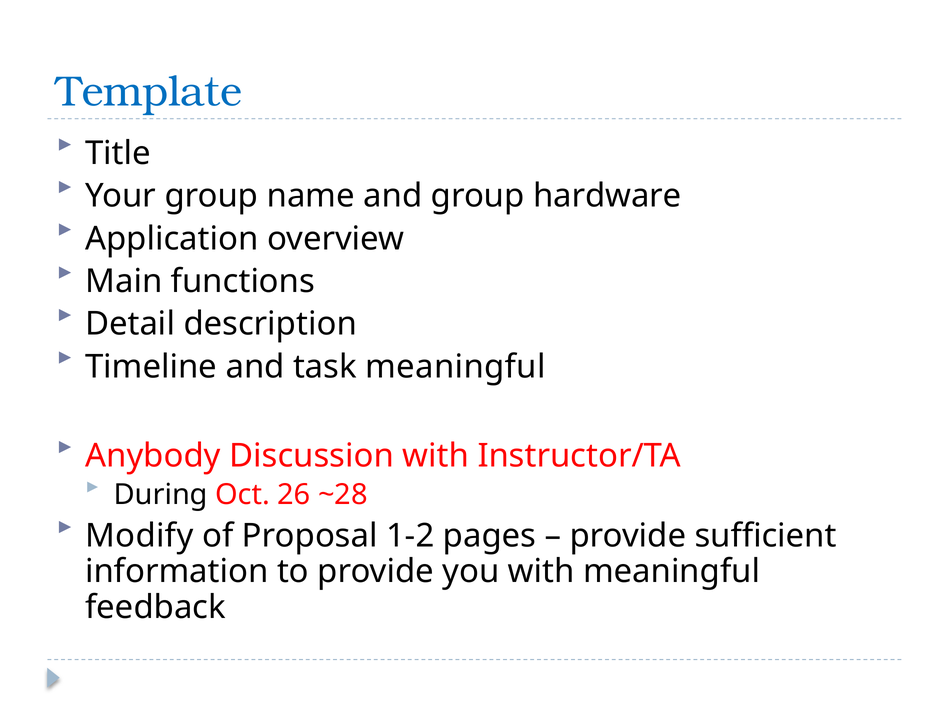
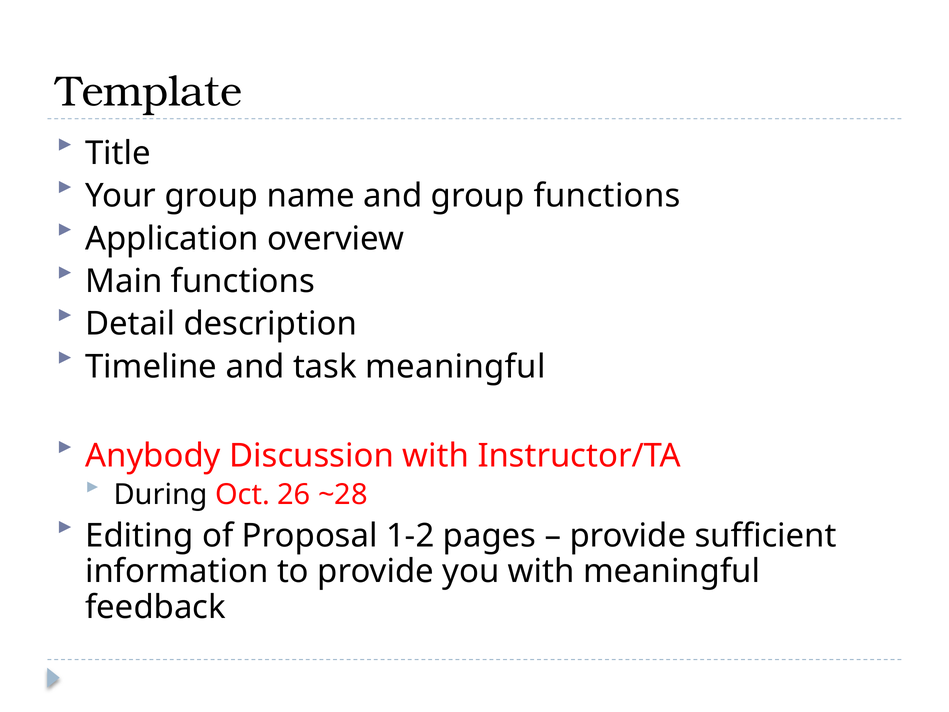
Template colour: blue -> black (149, 92)
group hardware: hardware -> functions (607, 196)
Modify: Modify -> Editing (139, 536)
